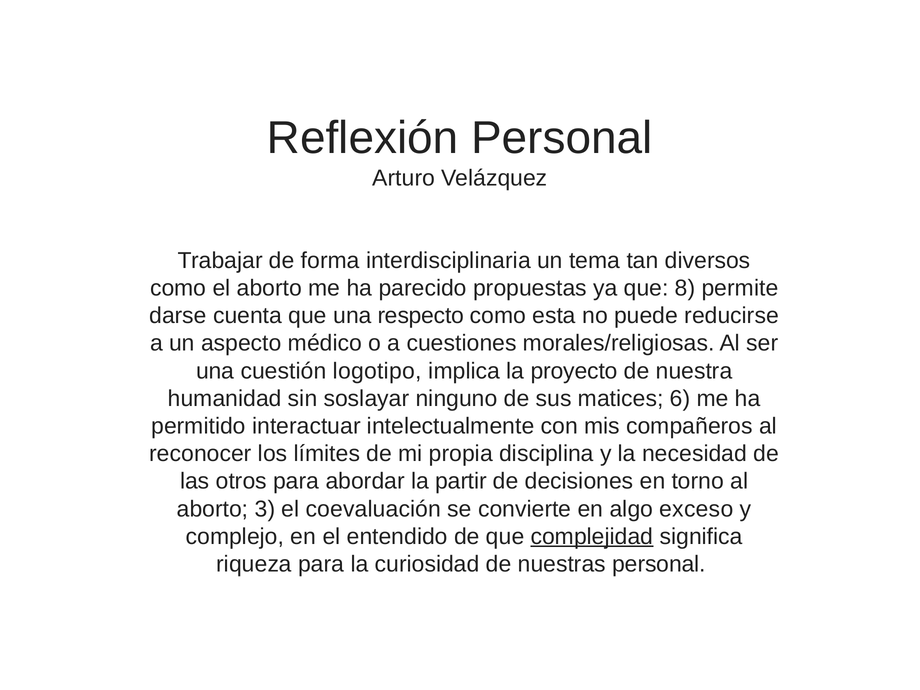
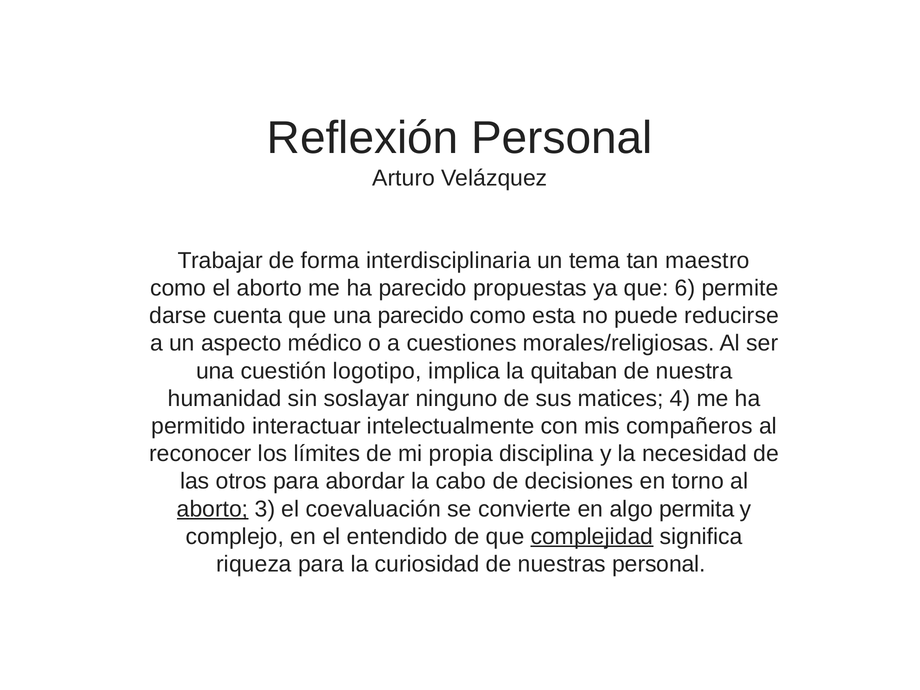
diversos: diversos -> maestro (708, 261)
8: 8 -> 6 (685, 288)
una respecto: respecto -> parecido (421, 316)
proyecto: proyecto -> quitaban (574, 371)
6: 6 -> 4 (680, 399)
partir: partir -> cabo (461, 481)
aborto underline: none -> present (213, 509)
exceso: exceso -> permita (697, 509)
